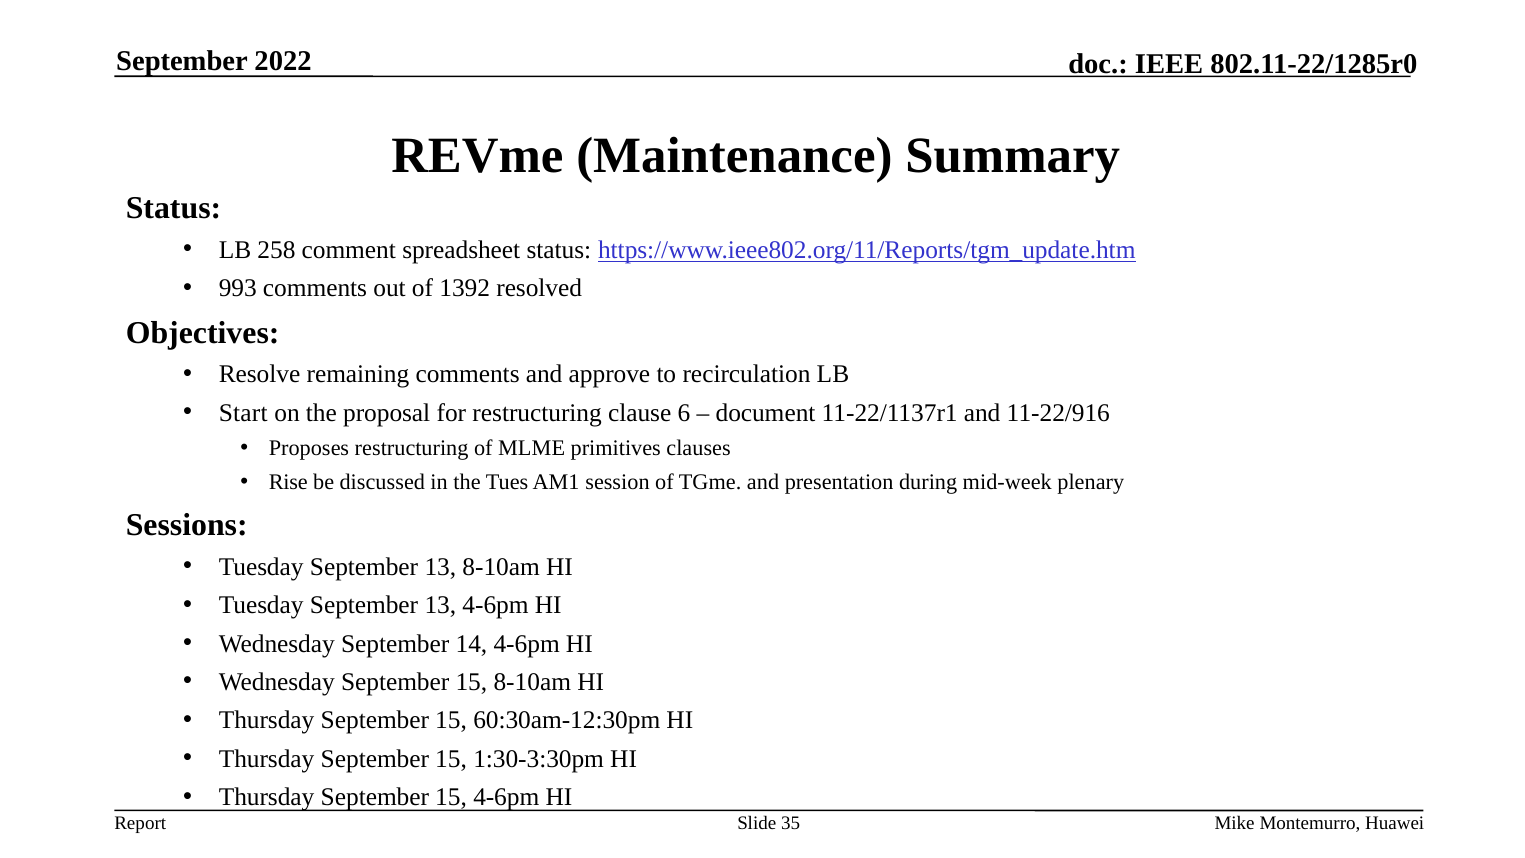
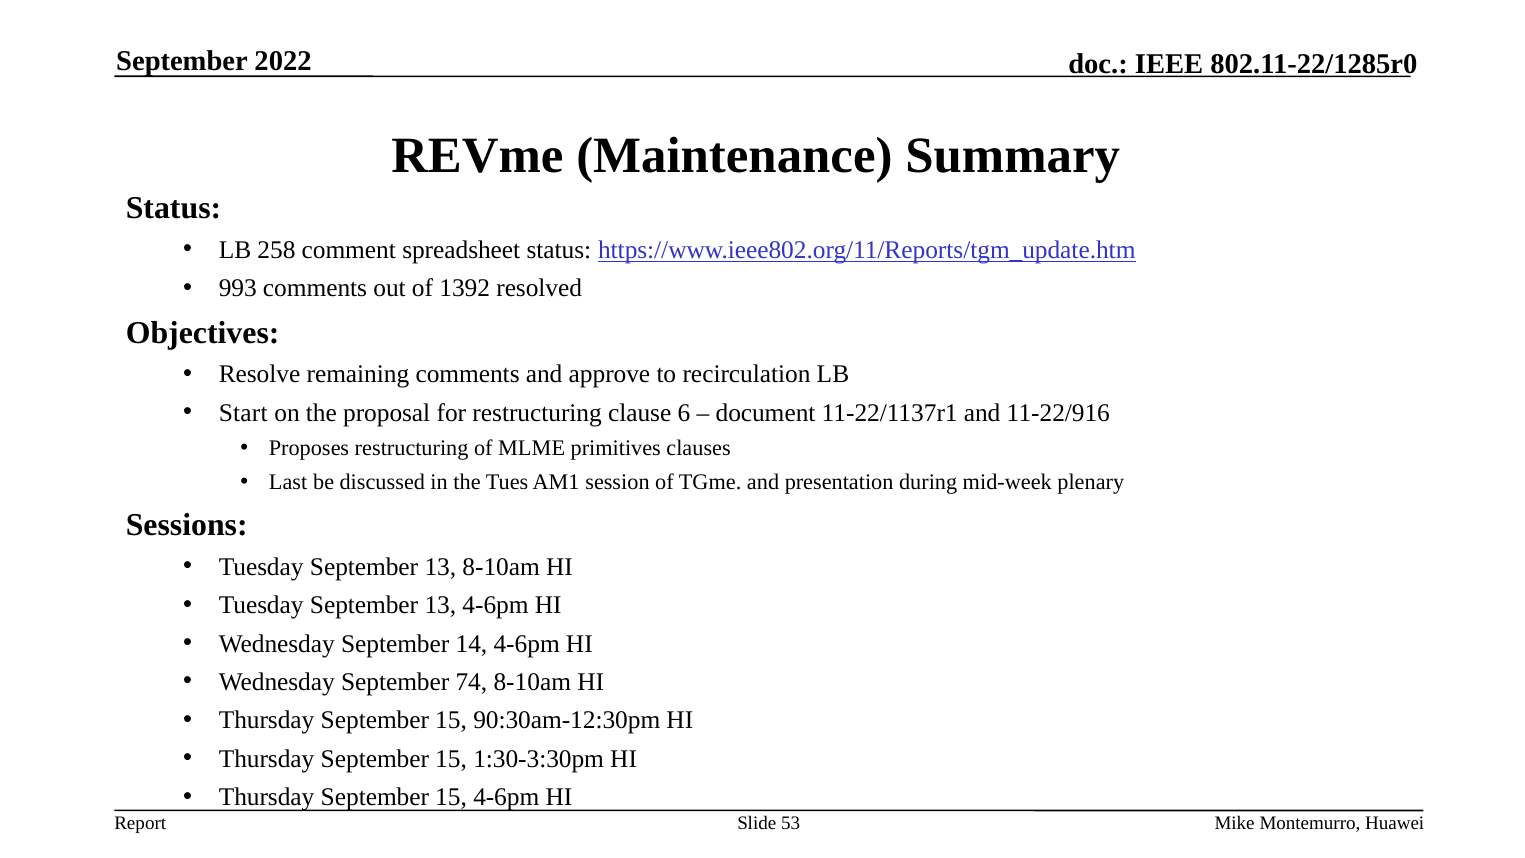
Rise: Rise -> Last (288, 482)
Wednesday September 15: 15 -> 74 (471, 682)
60:30am-12:30pm: 60:30am-12:30pm -> 90:30am-12:30pm (567, 720)
35: 35 -> 53 (791, 823)
